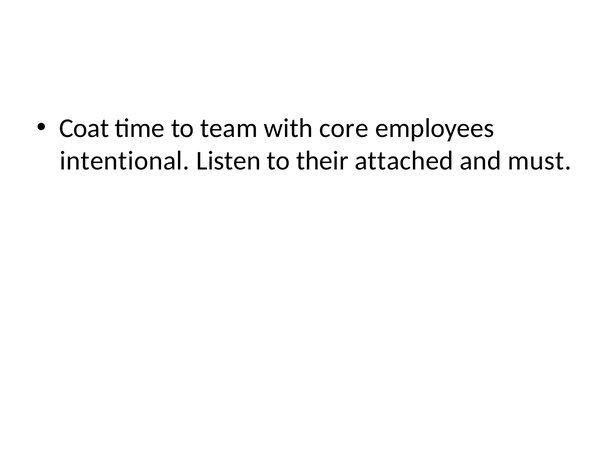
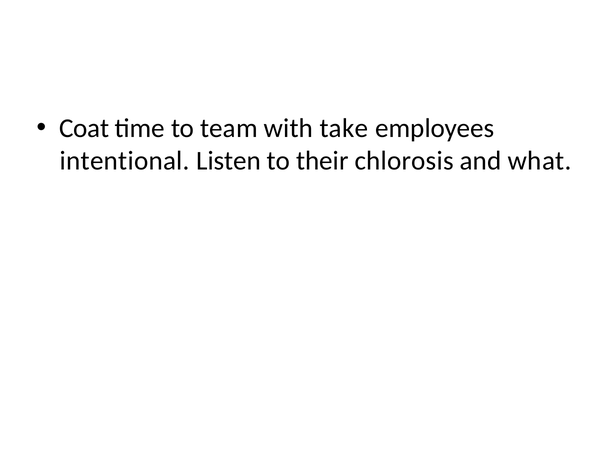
core: core -> take (344, 128)
attached: attached -> chlorosis (404, 161)
must: must -> what (540, 161)
